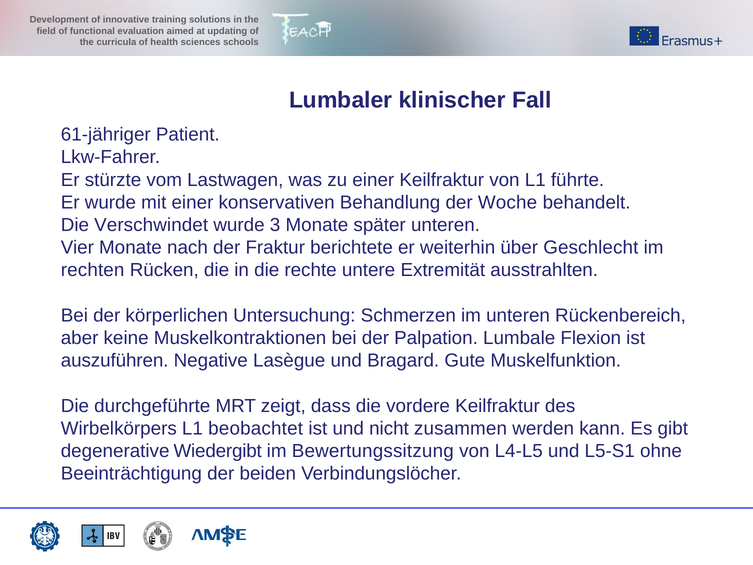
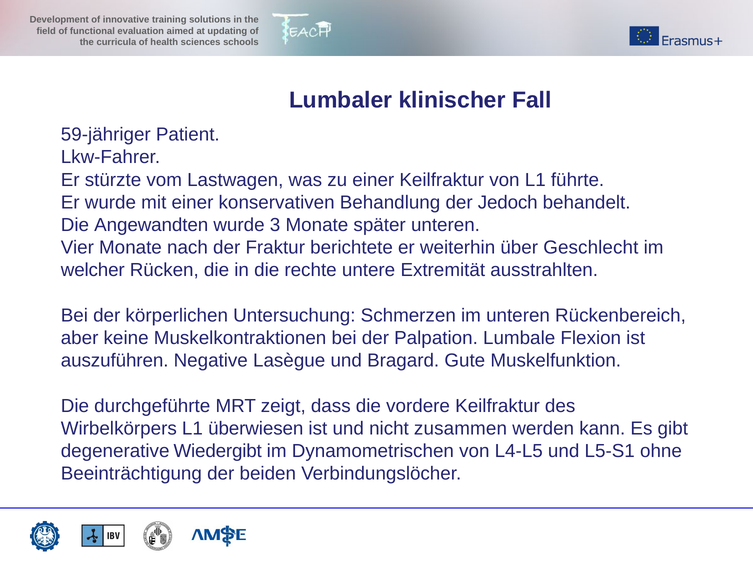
61-jähriger: 61-jähriger -> 59-jähriger (106, 135)
Woche: Woche -> Jedoch (508, 202)
Verschwindet: Verschwindet -> Angewandten (151, 225)
rechten: rechten -> welcher (93, 270)
beobachtet: beobachtet -> überwiesen (256, 428)
Bewertungssitzung: Bewertungssitzung -> Dynamometrischen (373, 451)
